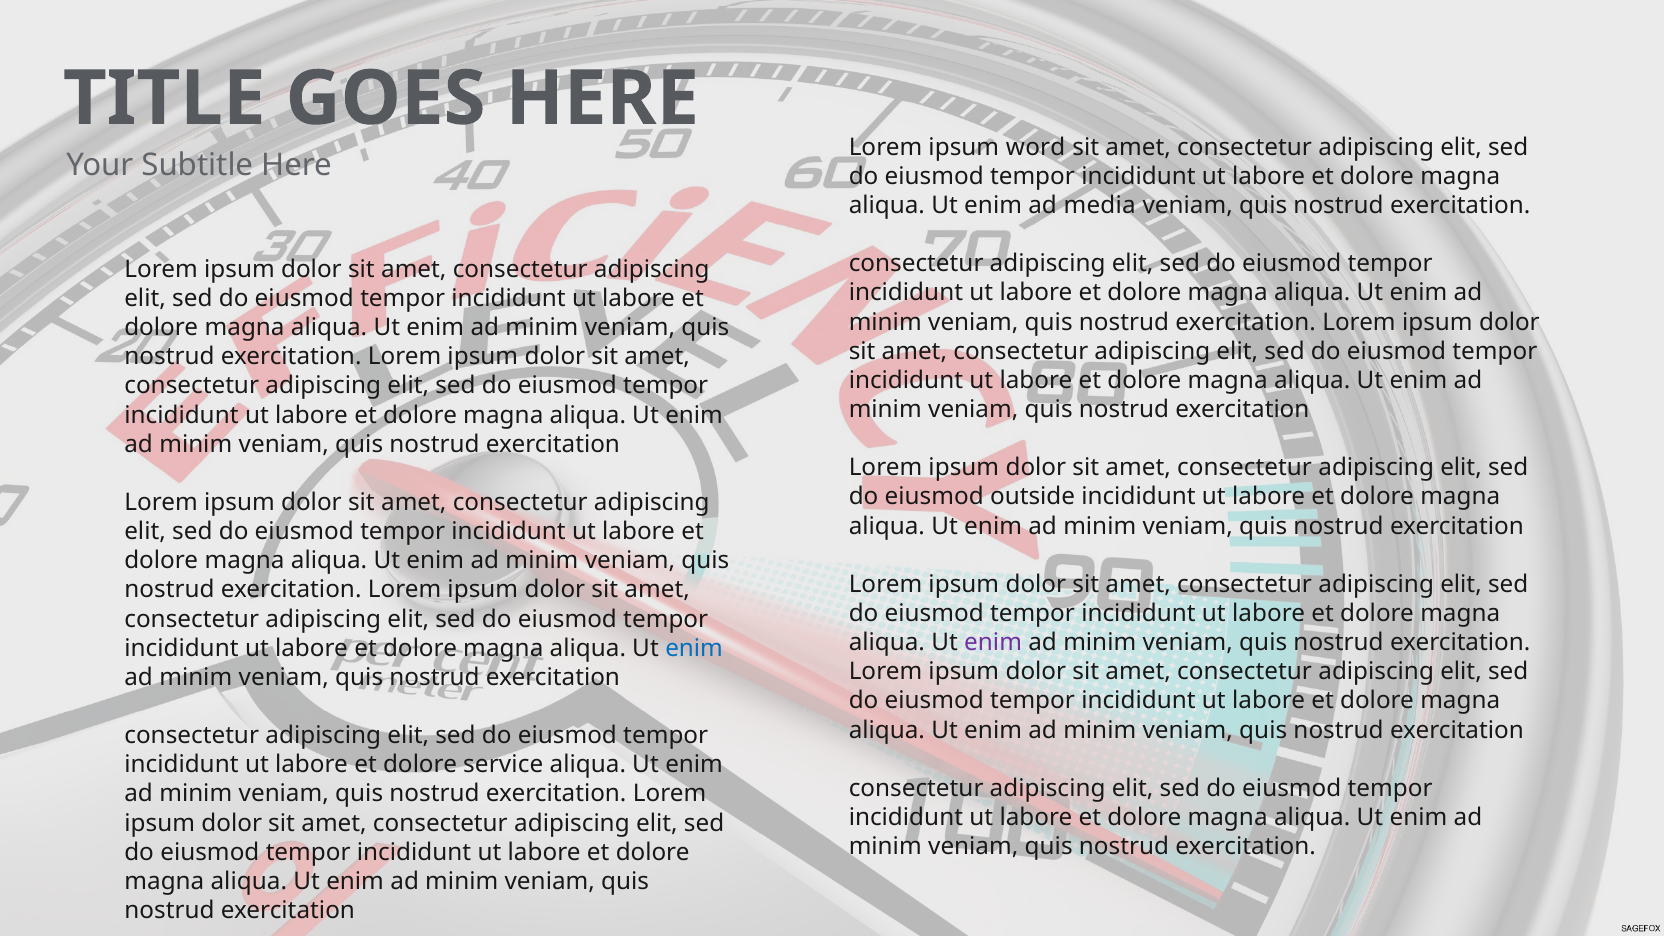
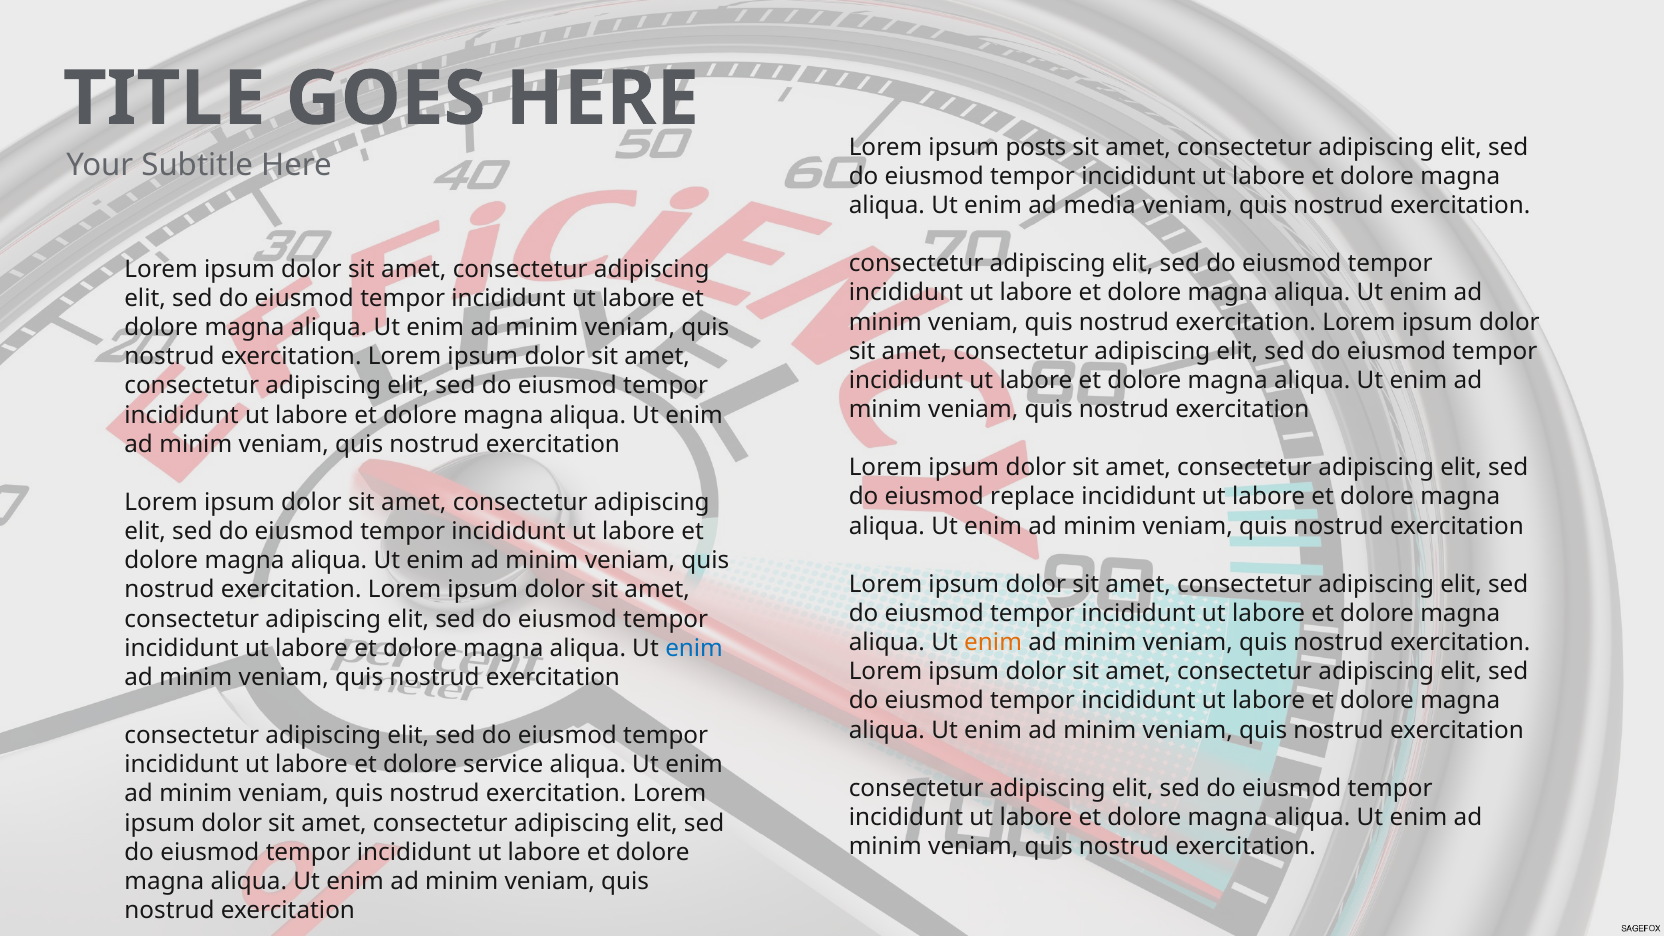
word: word -> posts (1036, 147)
outside: outside -> replace (1032, 497)
enim colour: purple -> orange (993, 643)
